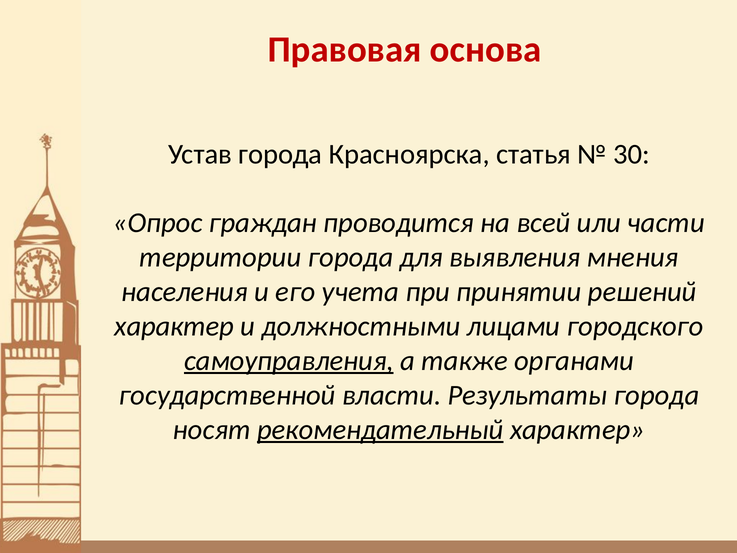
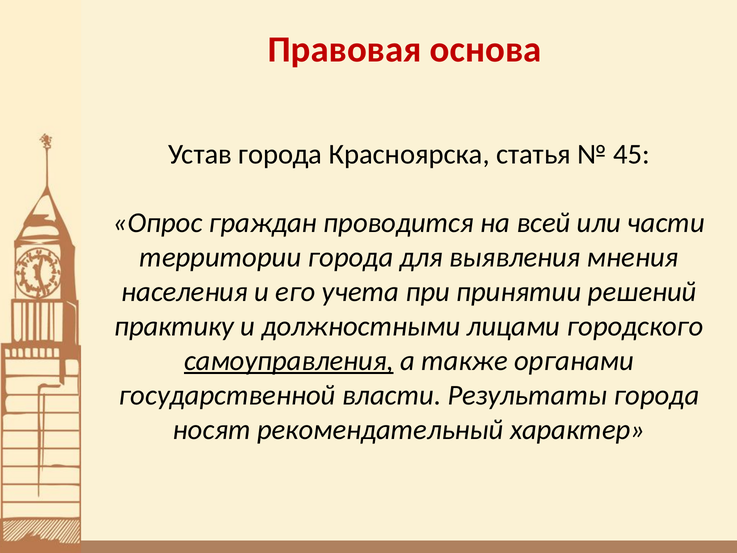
30: 30 -> 45 (632, 154)
характер: характер -> практику (174, 326)
рекомендательный underline: present -> none (380, 429)
